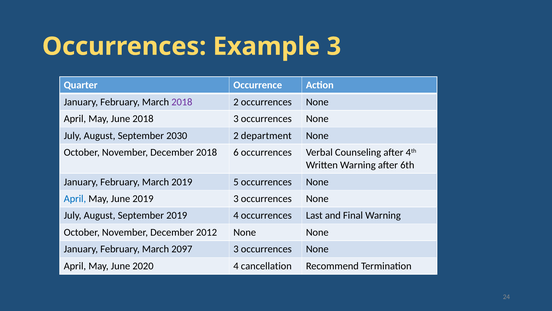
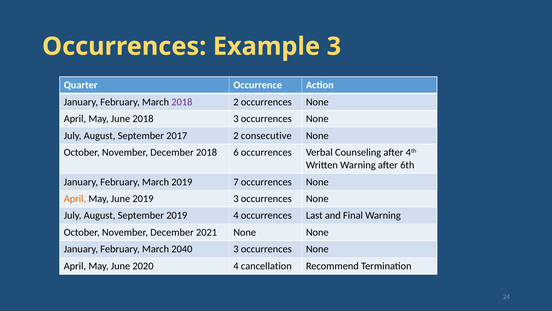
2030: 2030 -> 2017 (177, 135)
department: department -> consecutive (266, 135)
5: 5 -> 7 (236, 182)
April colour: blue -> orange (75, 198)
2012: 2012 -> 2021 (207, 232)
2097: 2097 -> 2040 (182, 249)
